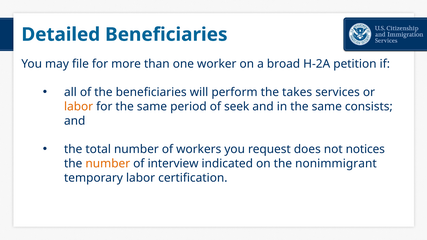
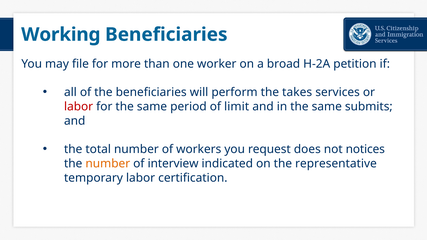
Detailed: Detailed -> Working (61, 35)
labor colour: orange -> red (79, 107)
seek: seek -> limit (237, 107)
consists: consists -> submits (369, 107)
nonimmigrant: nonimmigrant -> representative (336, 164)
